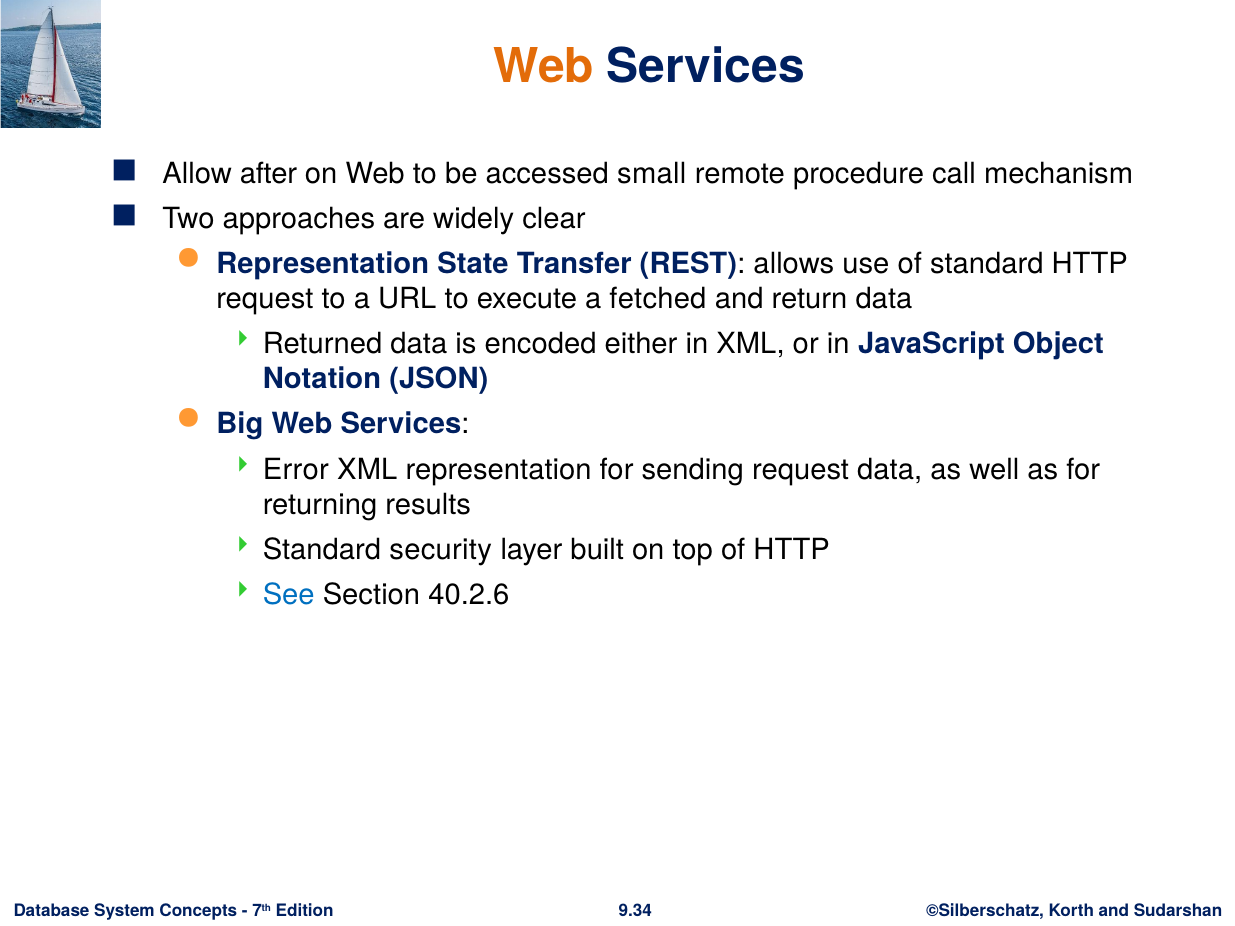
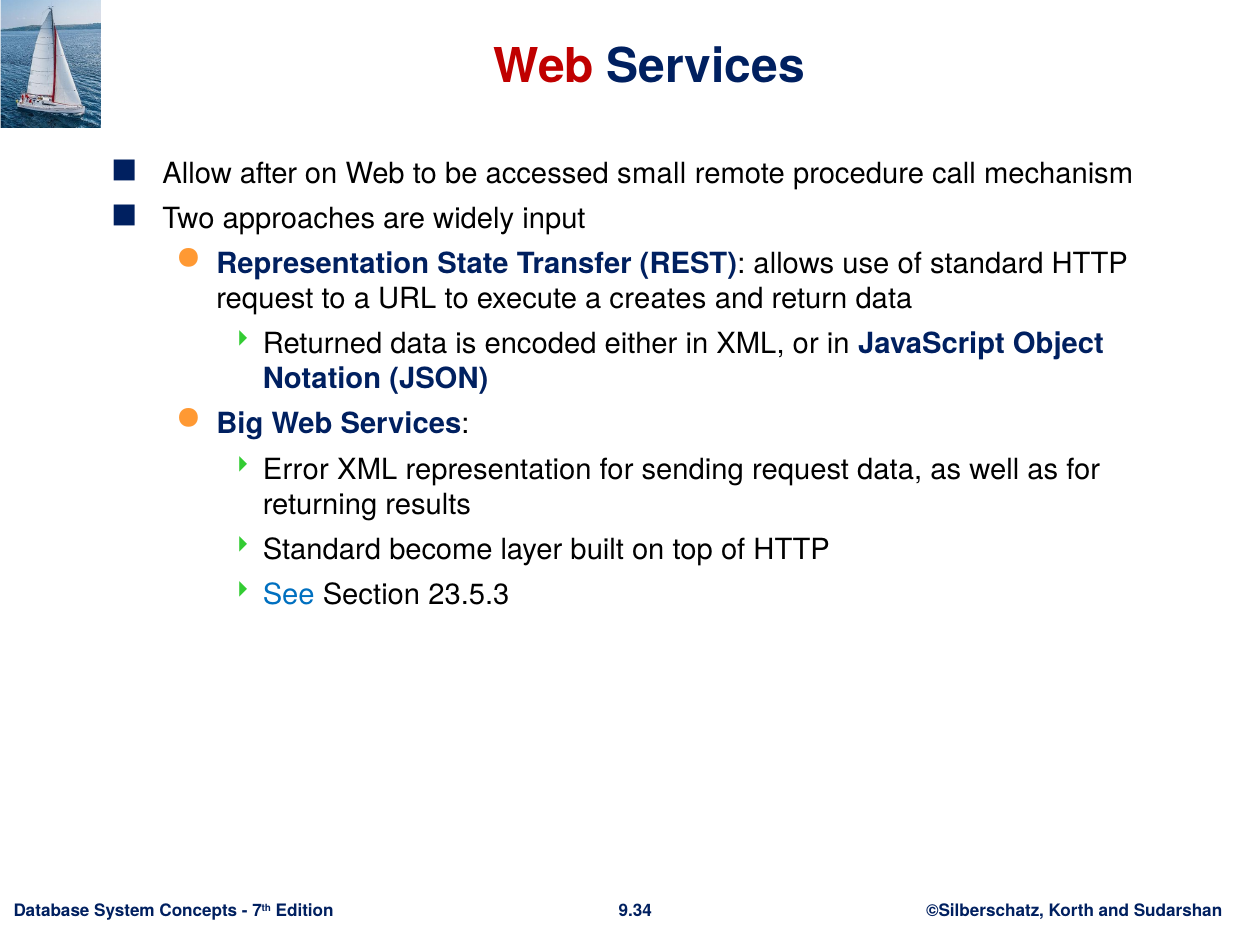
Web colour: orange -> red (544, 66)
clear: clear -> input (554, 219)
fetched: fetched -> creates (658, 299)
security: security -> become (441, 550)
40.2.6: 40.2.6 -> 23.5.3 (469, 595)
